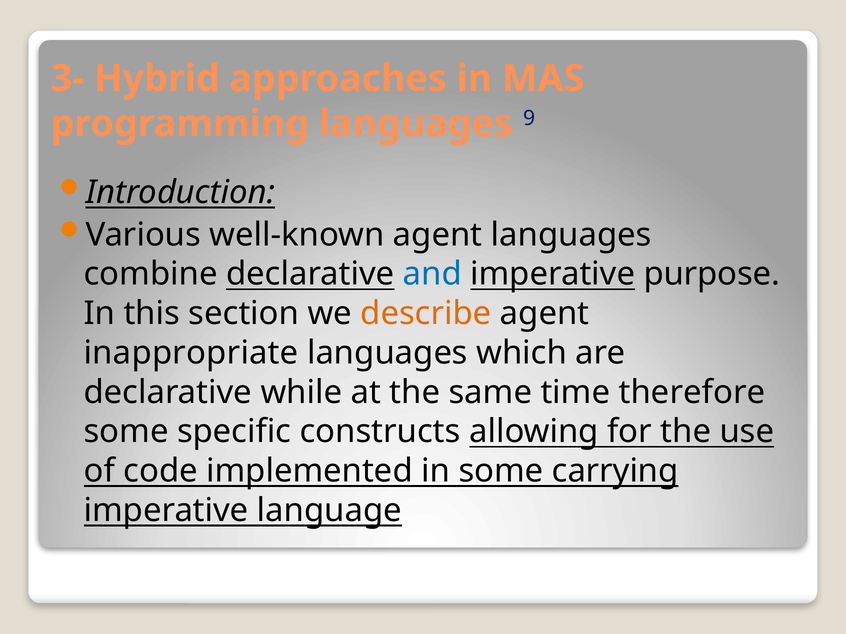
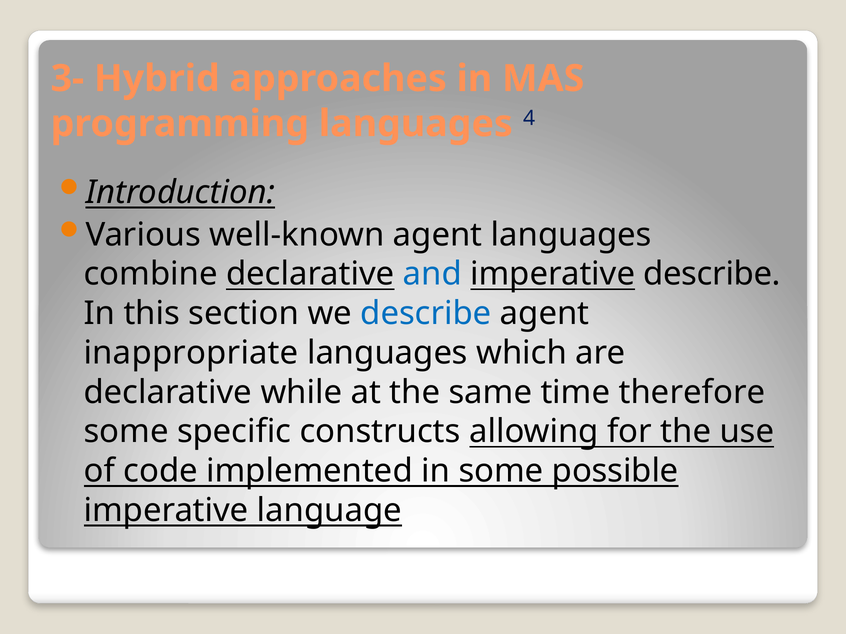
9: 9 -> 4 (529, 118)
imperative purpose: purpose -> describe (712, 274)
describe colour: orange -> blue (426, 314)
carrying: carrying -> possible (615, 471)
